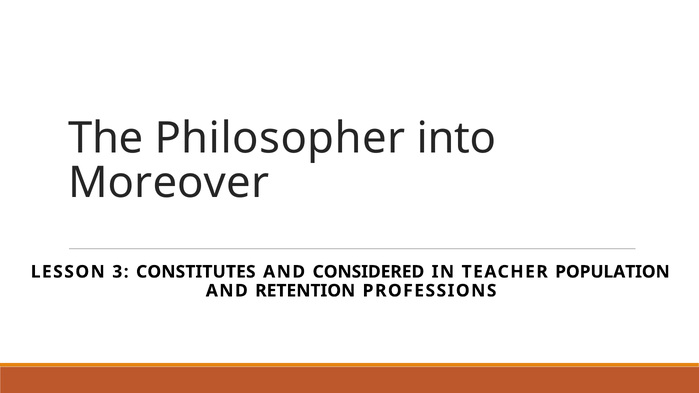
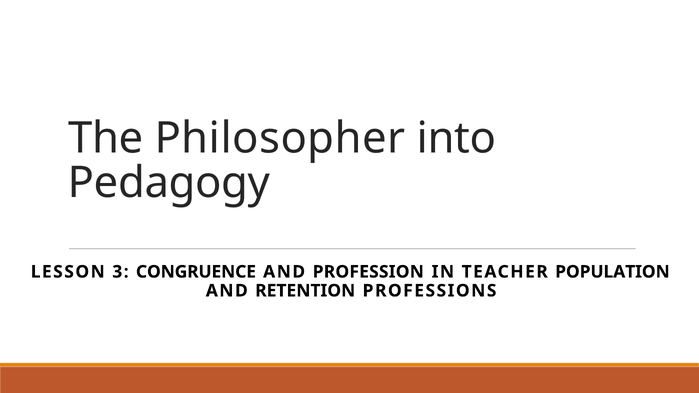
Moreover: Moreover -> Pedagogy (169, 183)
CONSTITUTES: CONSTITUTES -> CONGRUENCE (196, 272)
CONSIDERED: CONSIDERED -> PROFESSION (368, 272)
